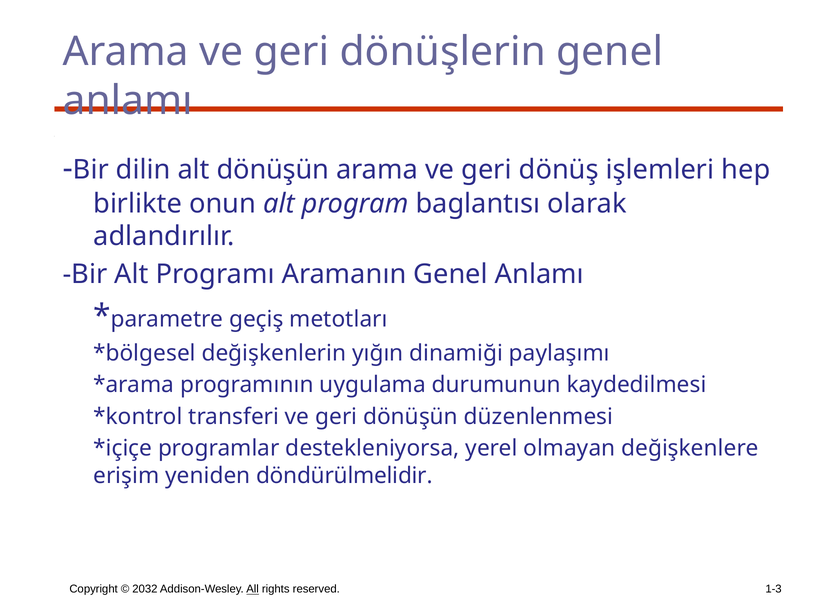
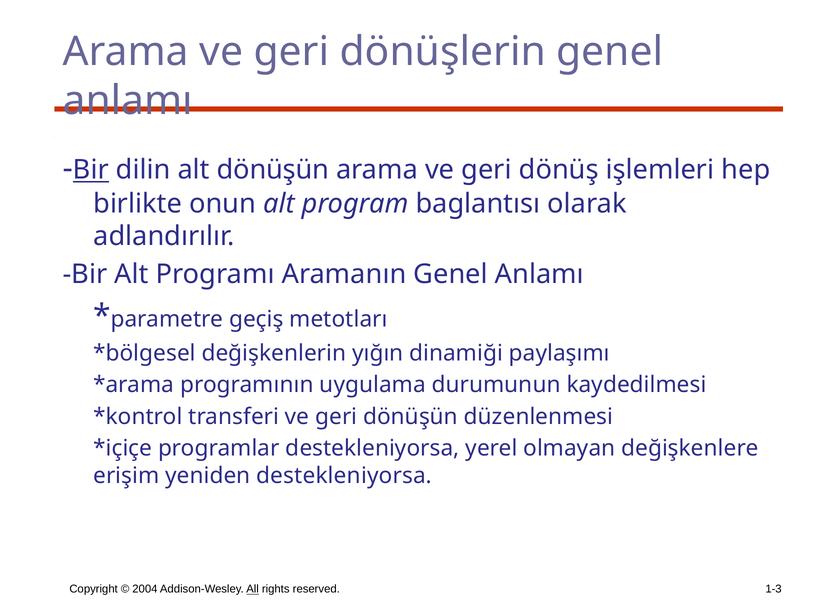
Bir underline: none -> present (91, 170)
yeniden döndürülmelidir: döndürülmelidir -> destekleniyorsa (344, 476)
2032: 2032 -> 2004 (145, 589)
